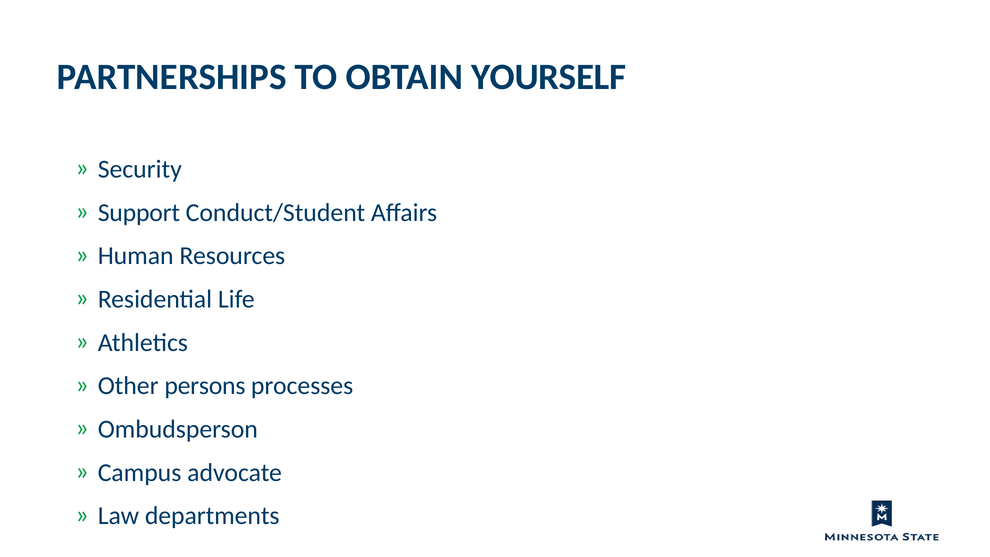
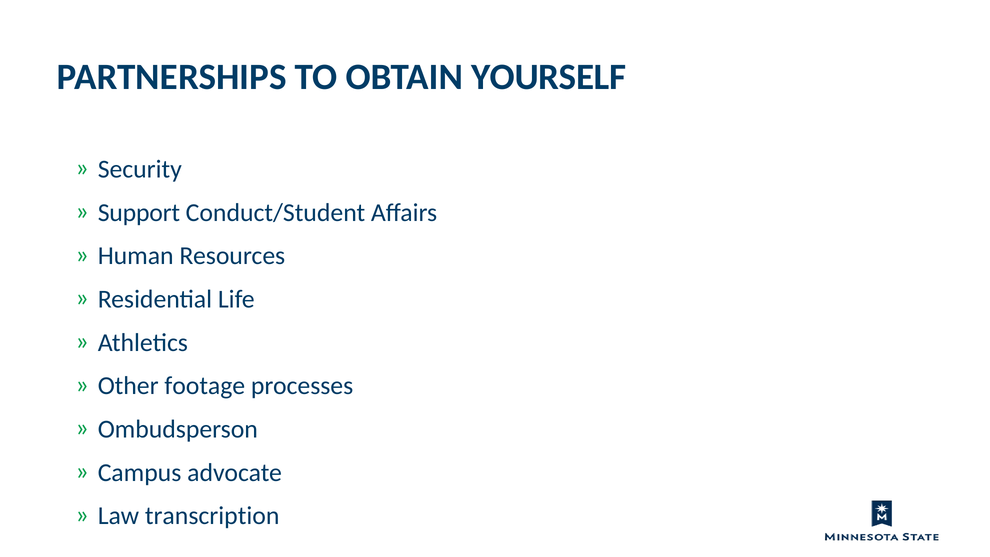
persons: persons -> footage (205, 386)
departments: departments -> transcription (212, 516)
